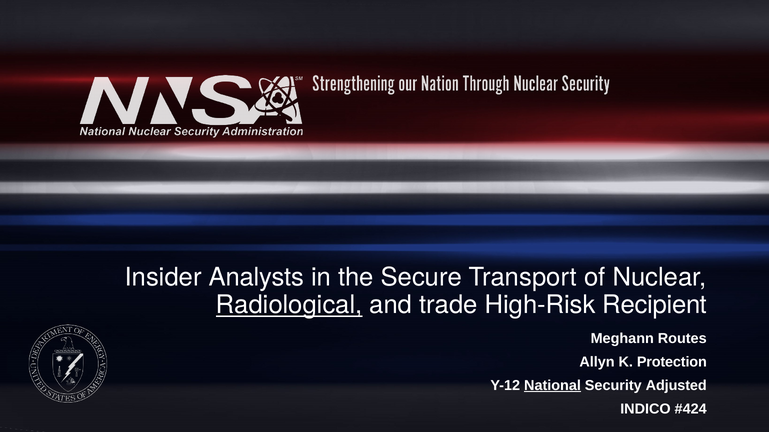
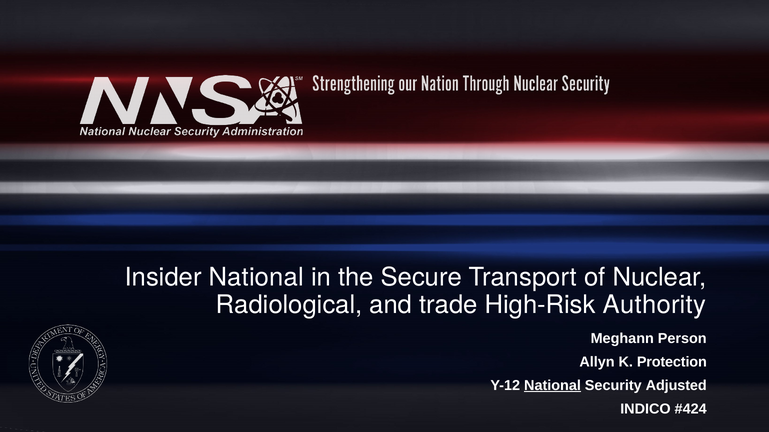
Insider Analysts: Analysts -> National (256, 278)
Radiological underline: present -> none (289, 305)
Recipient: Recipient -> Authority (654, 305)
Routes: Routes -> Person (682, 339)
